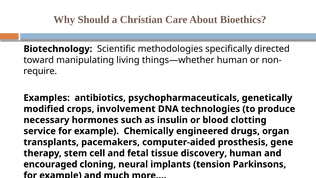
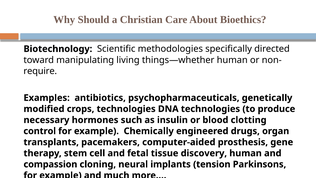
crops involvement: involvement -> technologies (126, 109)
service: service -> control (40, 131)
encouraged: encouraged -> compassion (50, 164)
